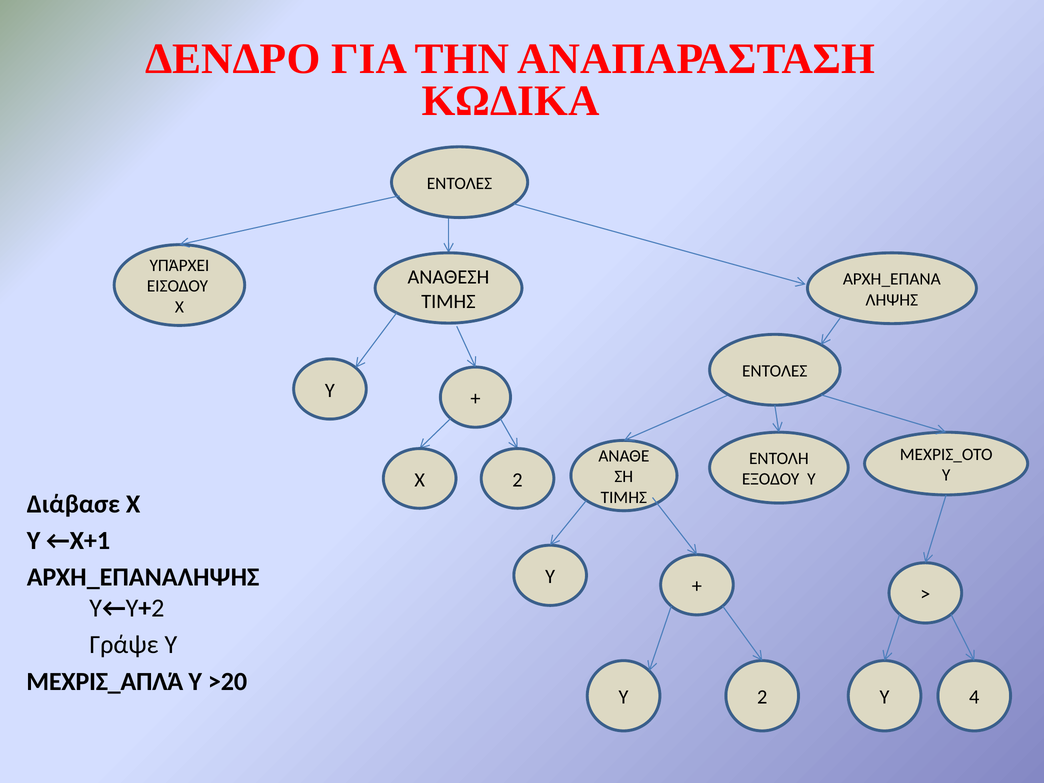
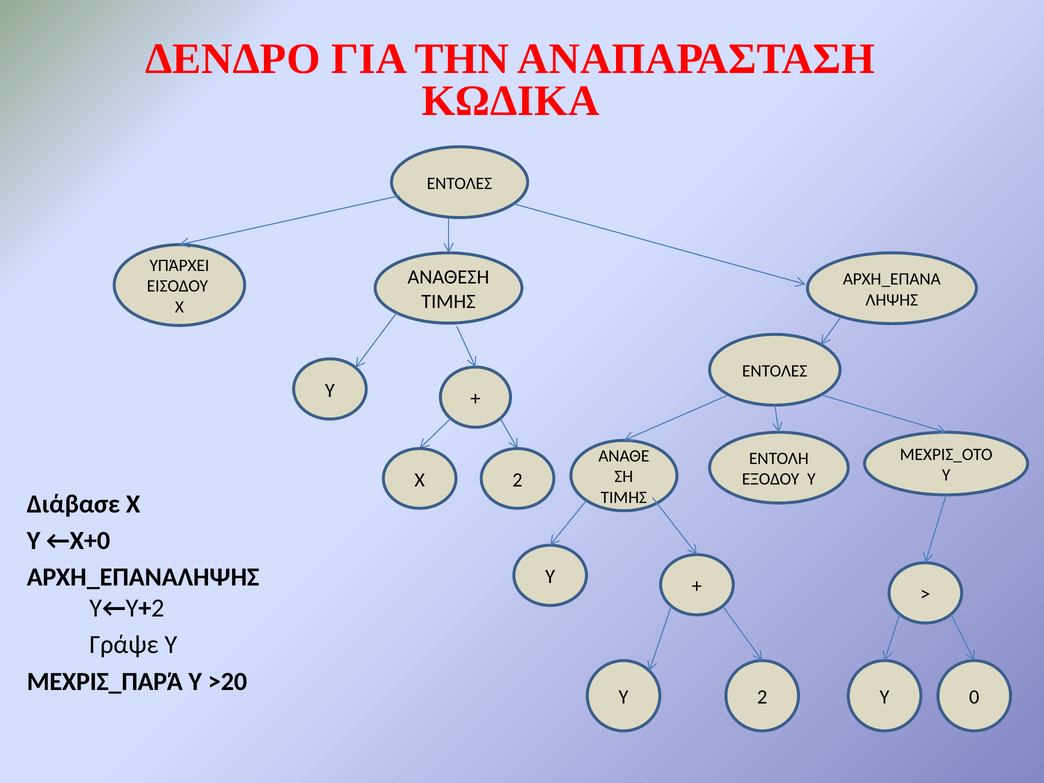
←Χ+1: ←Χ+1 -> ←Χ+0 (78, 540)
ΜΕΧΡΙΣ_ΑΠΛΆ: ΜΕΧΡΙΣ_ΑΠΛΆ -> ΜΕΧΡΙΣ_ΠΑΡΆ (105, 681)
4: 4 -> 0 (974, 697)
